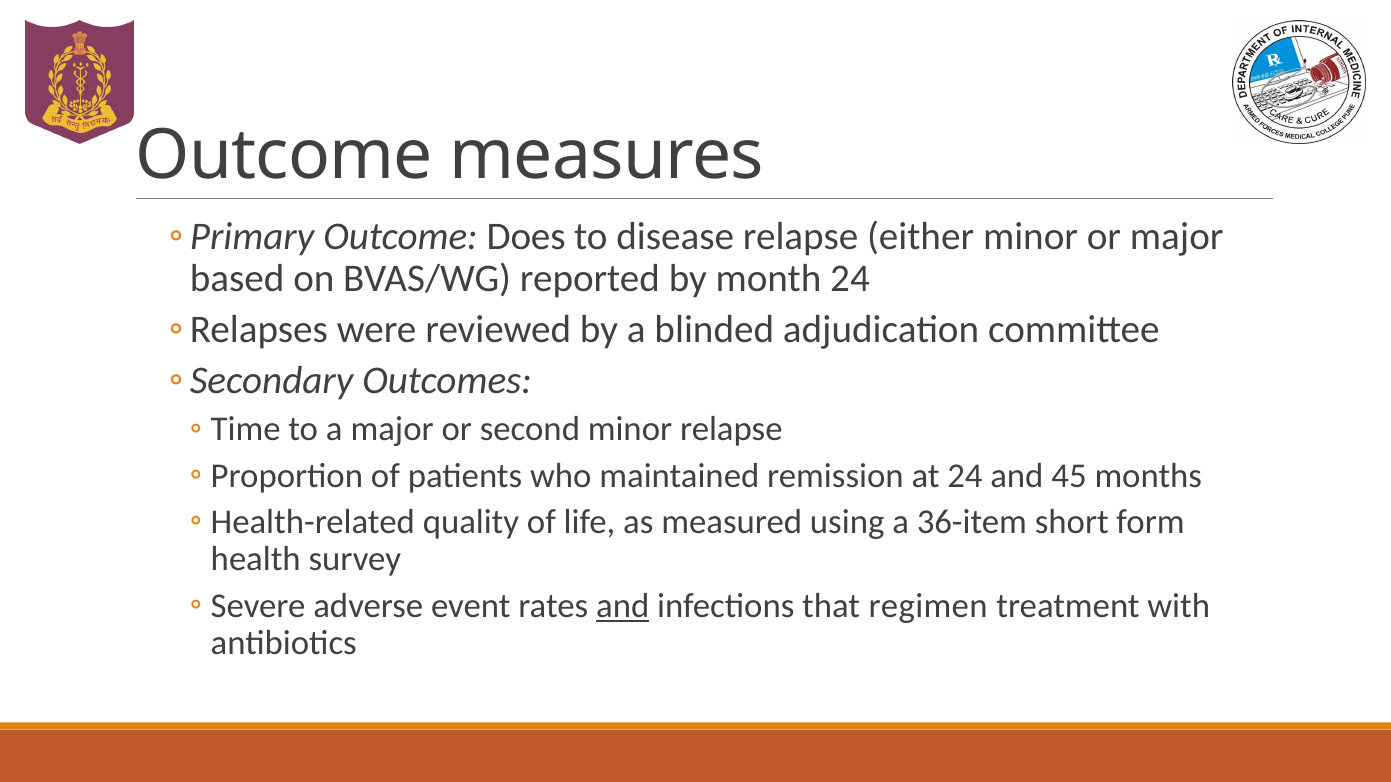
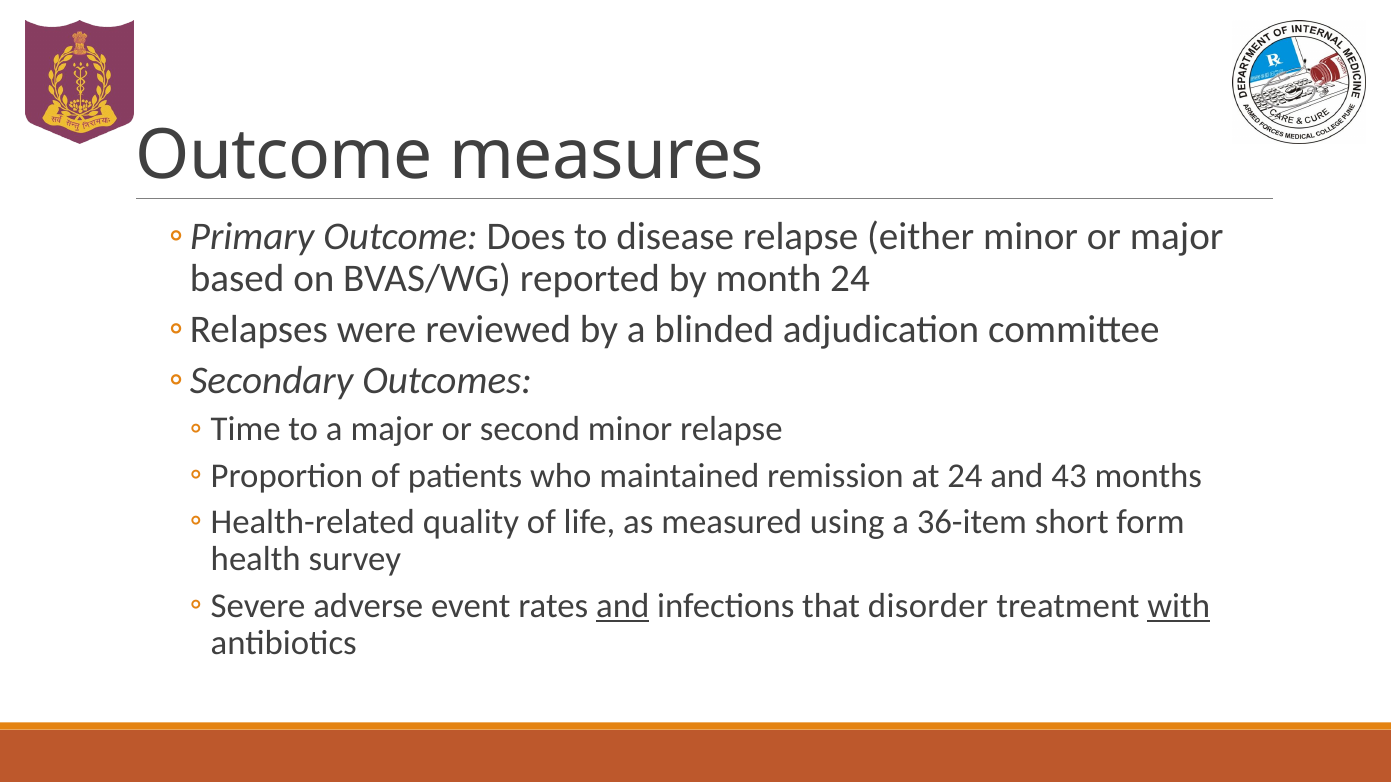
45: 45 -> 43 (1069, 476)
regimen: regimen -> disorder (928, 606)
with underline: none -> present (1179, 606)
